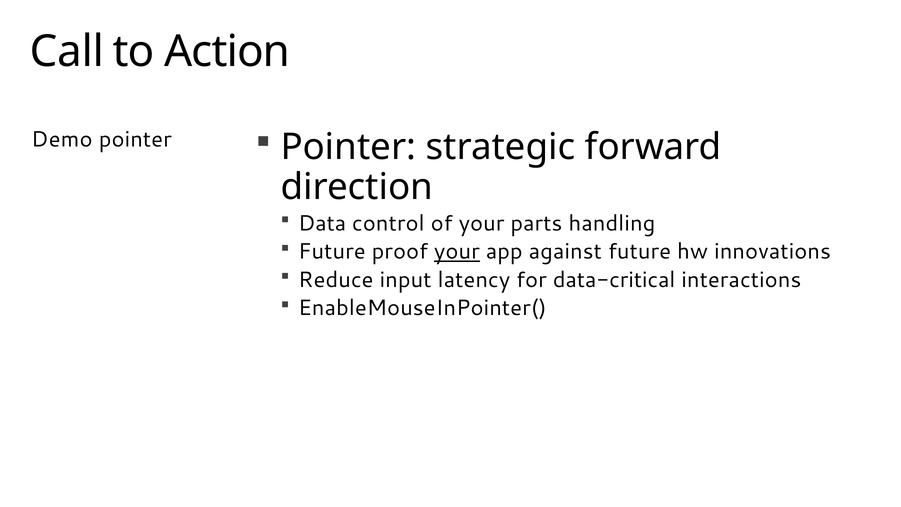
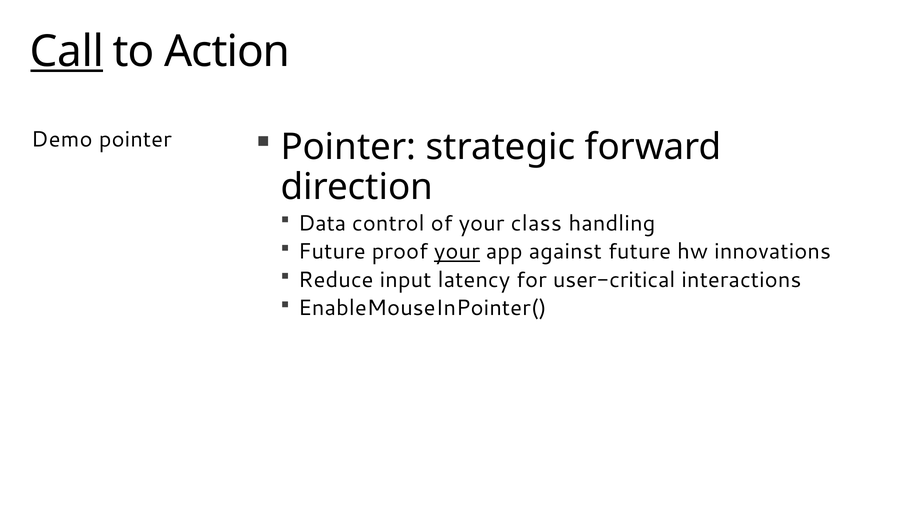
Call underline: none -> present (67, 52)
parts: parts -> class (536, 223)
data-critical: data-critical -> user-critical (614, 280)
